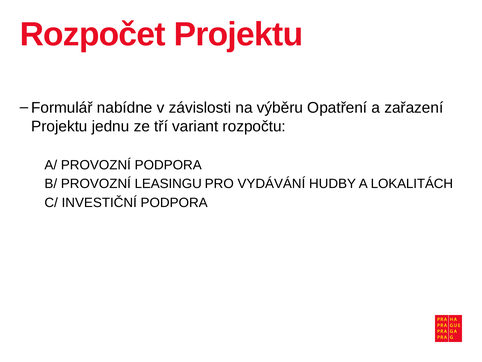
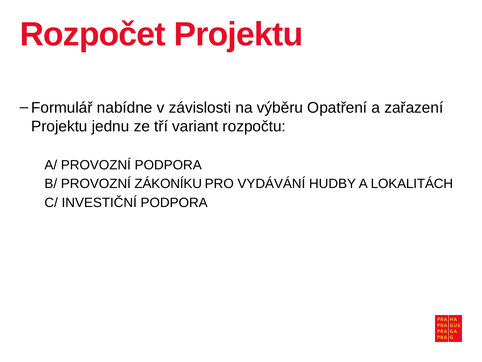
LEASINGU: LEASINGU -> ZÁKONÍKU (168, 184)
